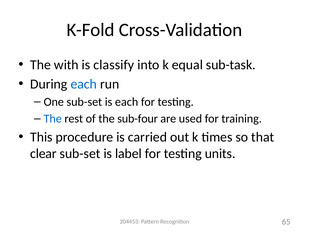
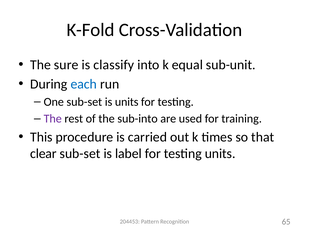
with: with -> sure (66, 65)
sub-task: sub-task -> sub-unit (231, 65)
is each: each -> units (127, 102)
The colour: blue -> purple (53, 119)
sub-four: sub-four -> sub-into (138, 119)
